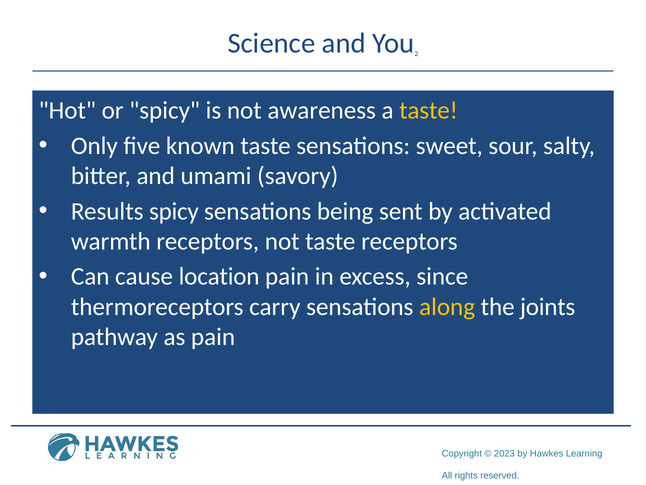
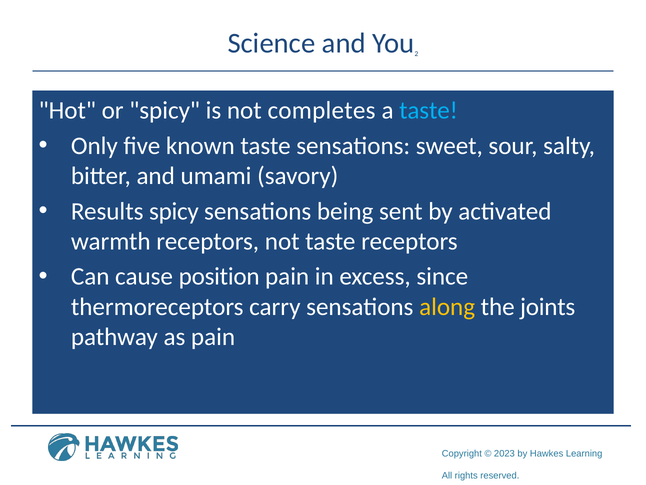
awareness: awareness -> completes (322, 110)
taste colour: yellow -> light blue (429, 110)
location: location -> position (219, 276)
